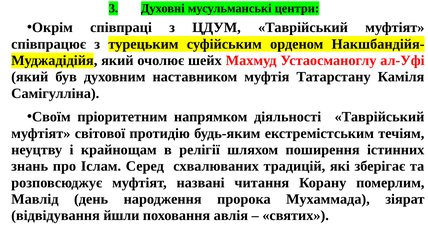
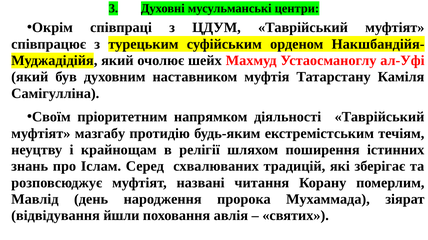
світової: світової -> мазгабу (100, 134)
